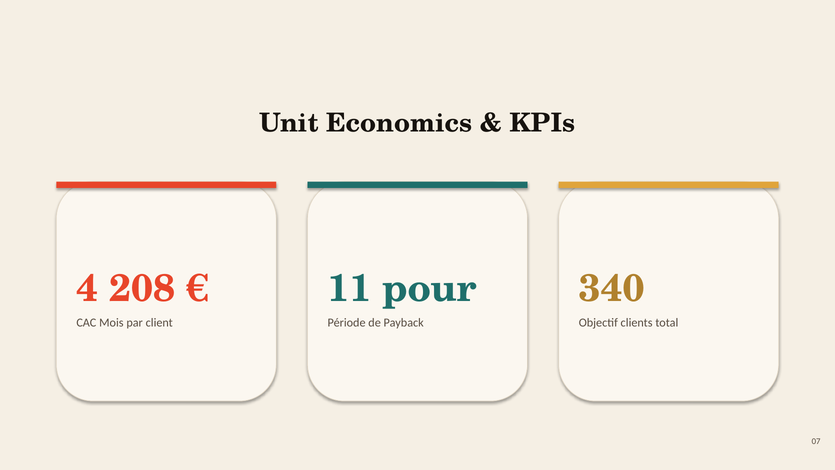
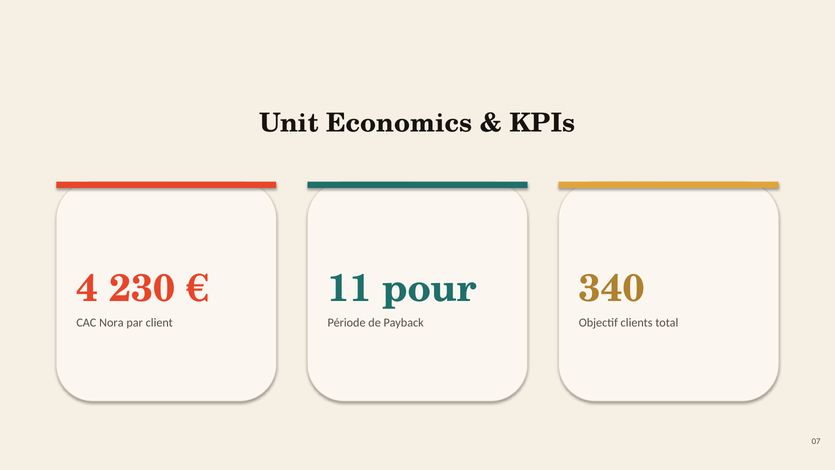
208: 208 -> 230 (142, 289)
Mois: Mois -> Nora (111, 322)
